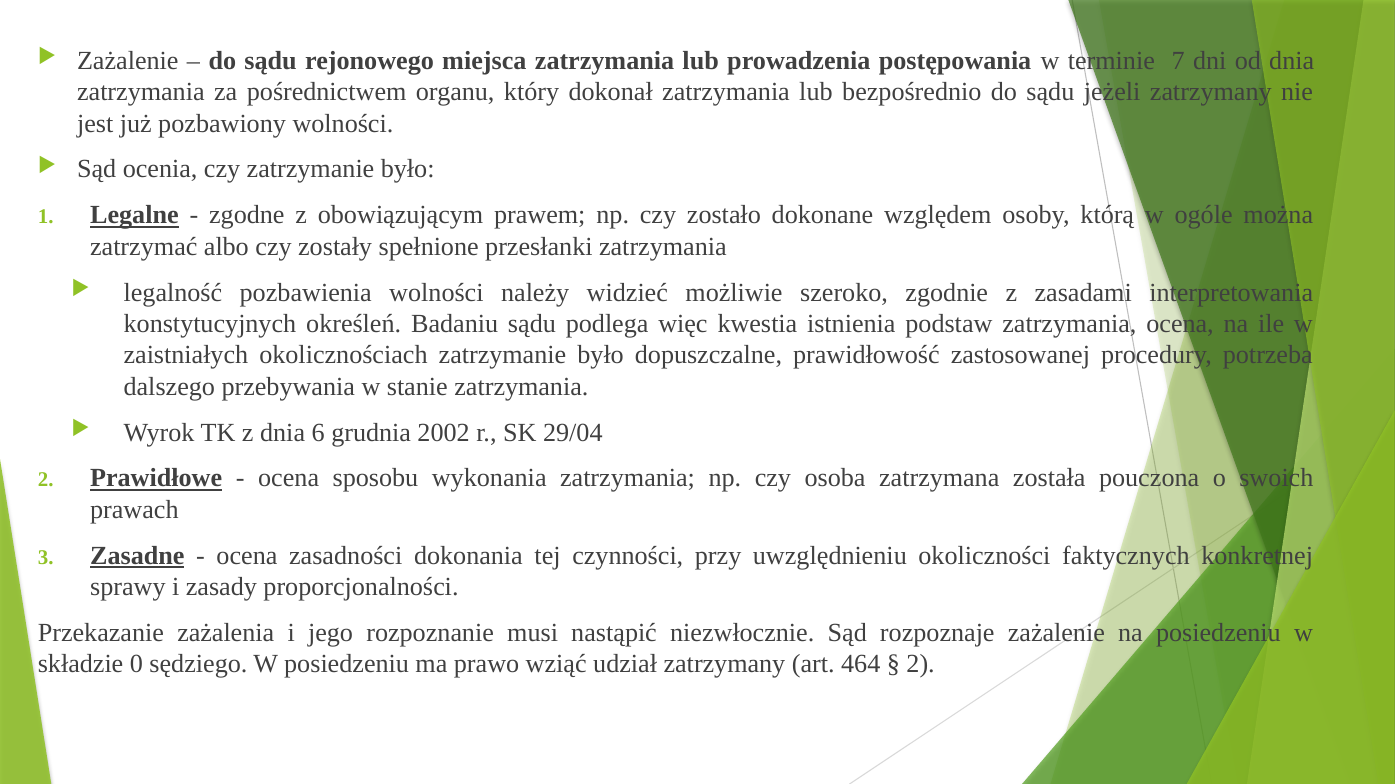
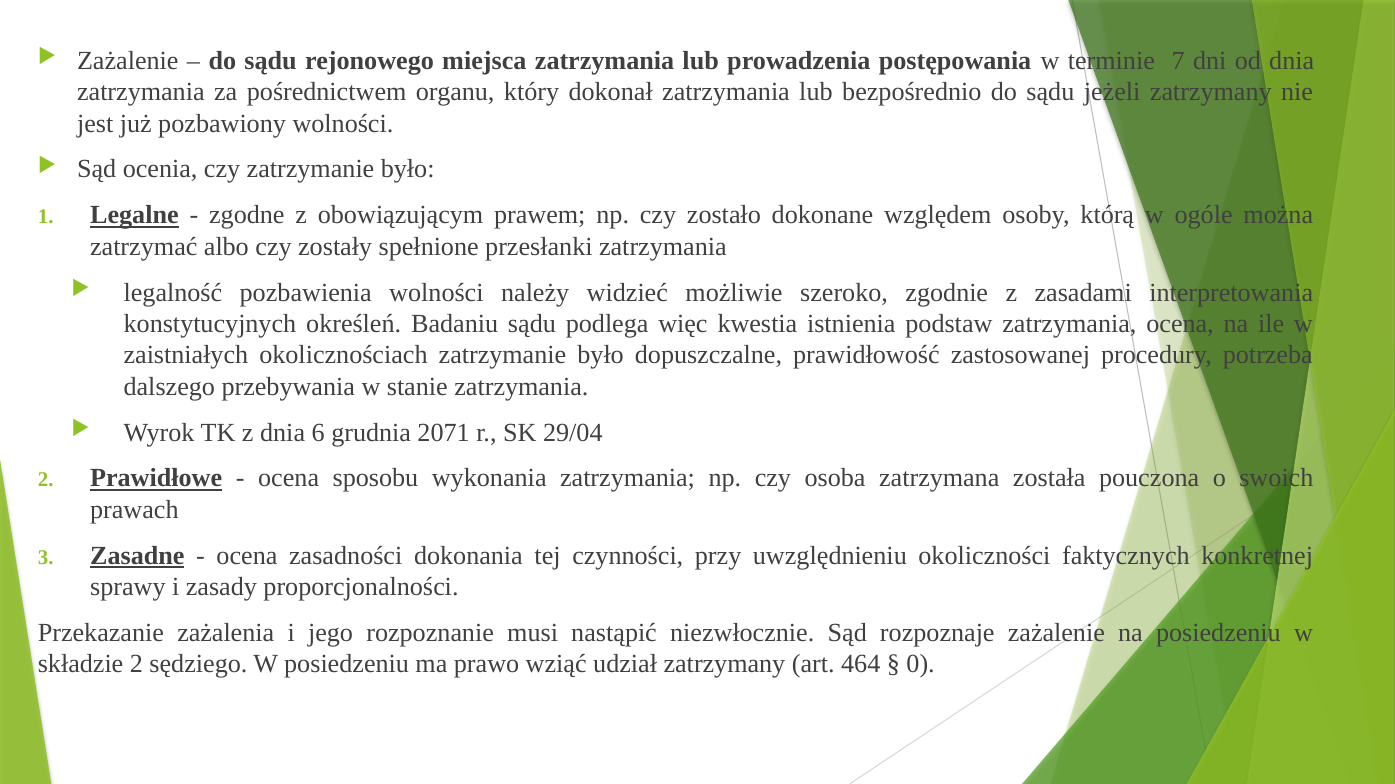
2002: 2002 -> 2071 (444, 433)
składzie 0: 0 -> 2 (136, 665)
2: 2 -> 0 (921, 665)
